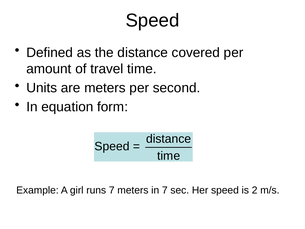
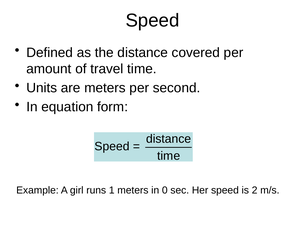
runs 7: 7 -> 1 (112, 190)
in 7: 7 -> 0 (165, 190)
